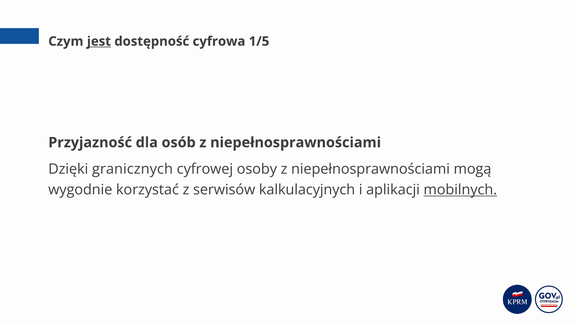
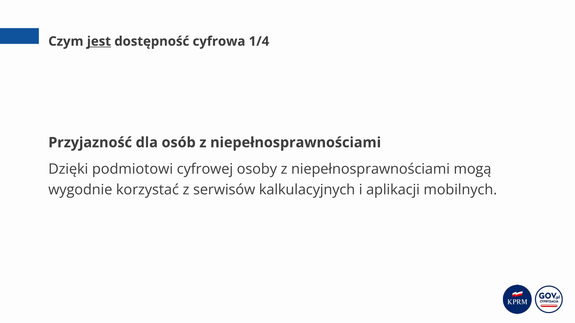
1/5: 1/5 -> 1/4 (259, 41)
granicznych: granicznych -> podmiotowi (133, 169)
mobilnych underline: present -> none (460, 190)
